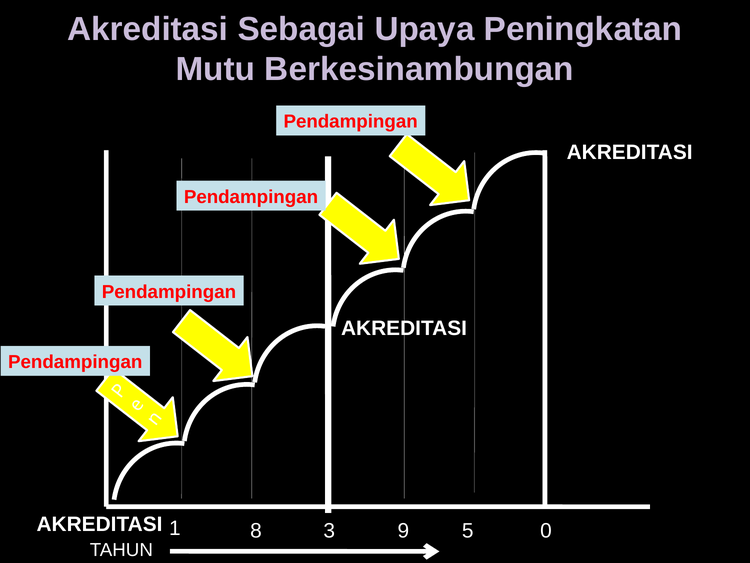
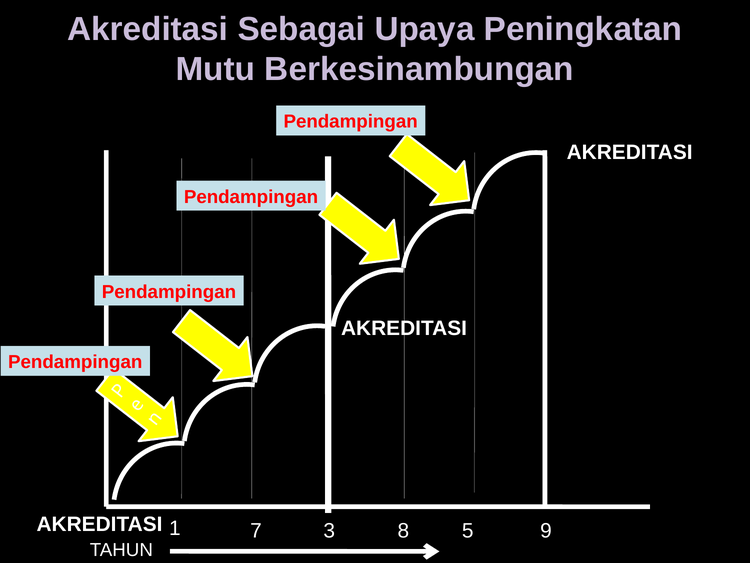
8: 8 -> 7 (256, 530)
9: 9 -> 8 (403, 530)
0: 0 -> 9 (546, 530)
